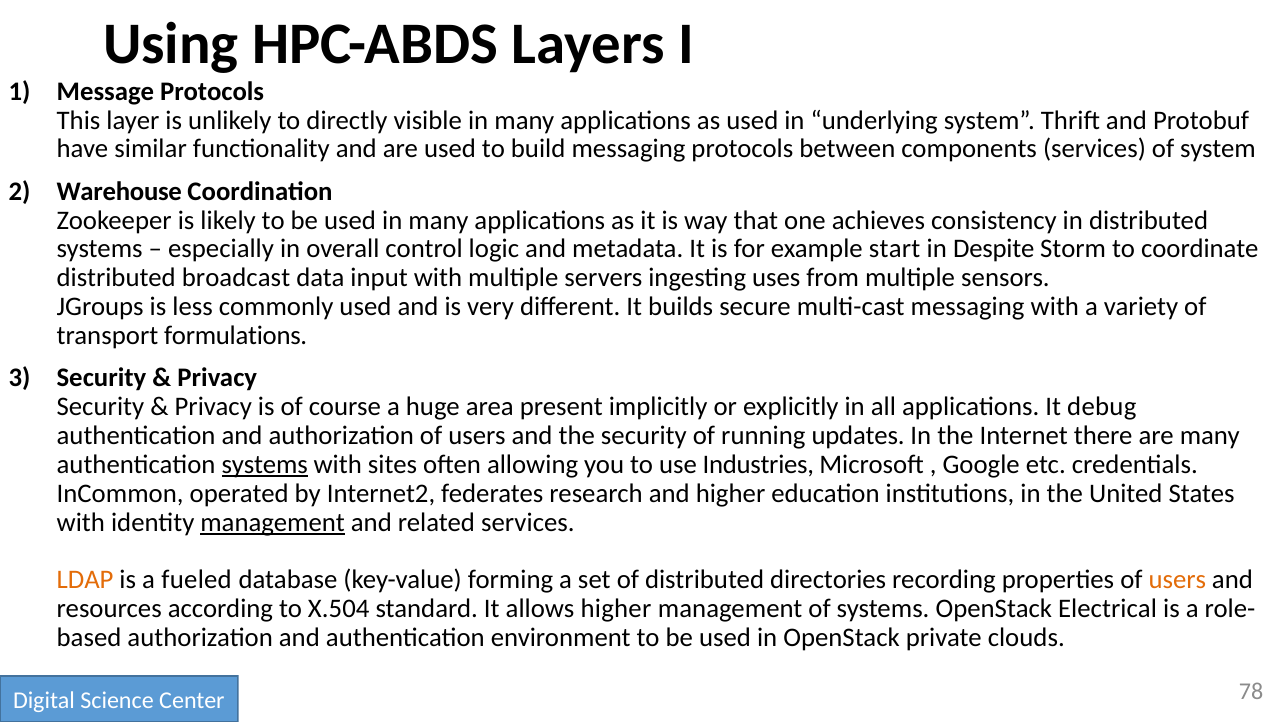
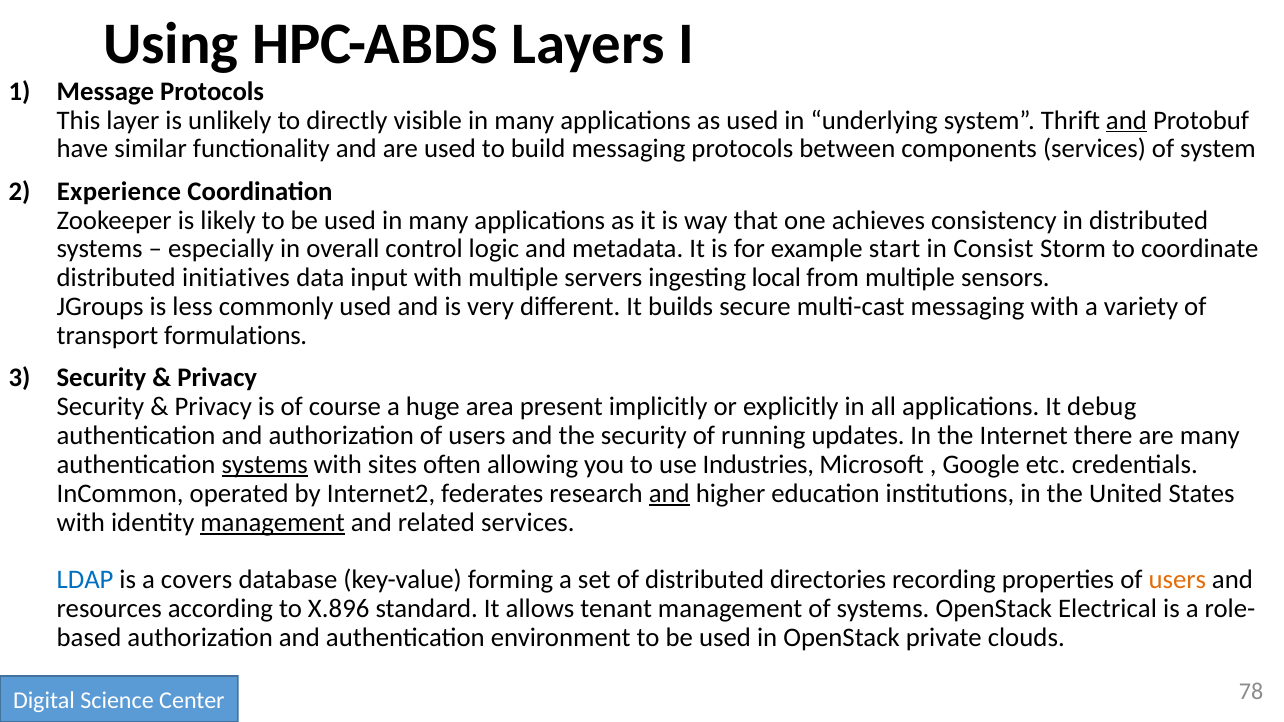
and underline: none -> present (1126, 120)
Warehouse: Warehouse -> Experience (119, 191)
Despite: Despite -> Consist (993, 249)
broadcast: broadcast -> initiatives (236, 278)
uses: uses -> local (776, 278)
and underline: none -> present (669, 494)
LDAP colour: orange -> blue (85, 580)
fueled: fueled -> covers (197, 580)
X.504: X.504 -> X.896 (339, 609)
allows higher: higher -> tenant (616, 609)
